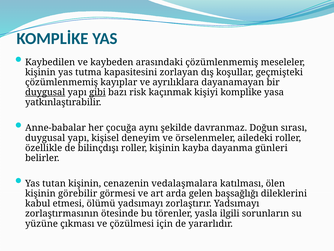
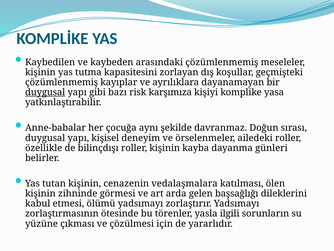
gibi underline: present -> none (97, 92)
kaçınmak: kaçınmak -> karşımıza (170, 92)
görebilir: görebilir -> zihninde (78, 193)
